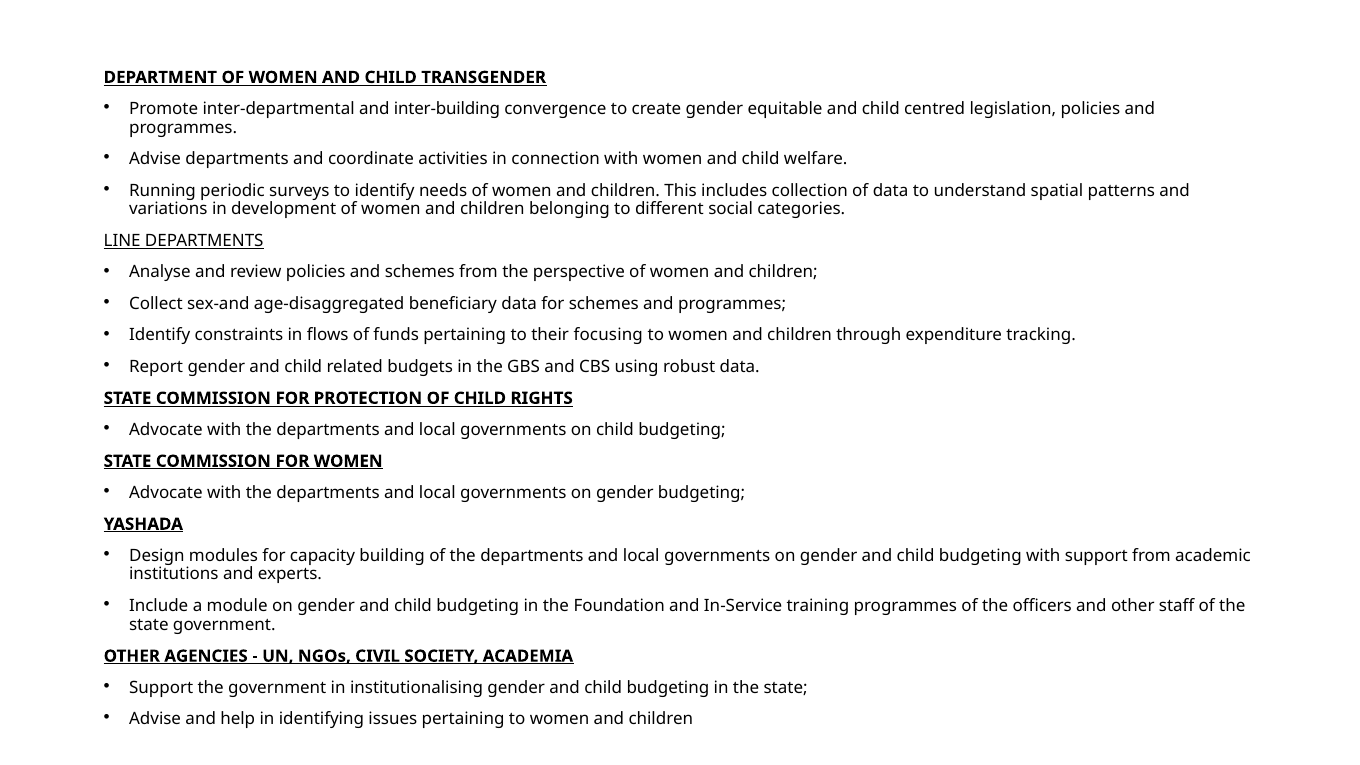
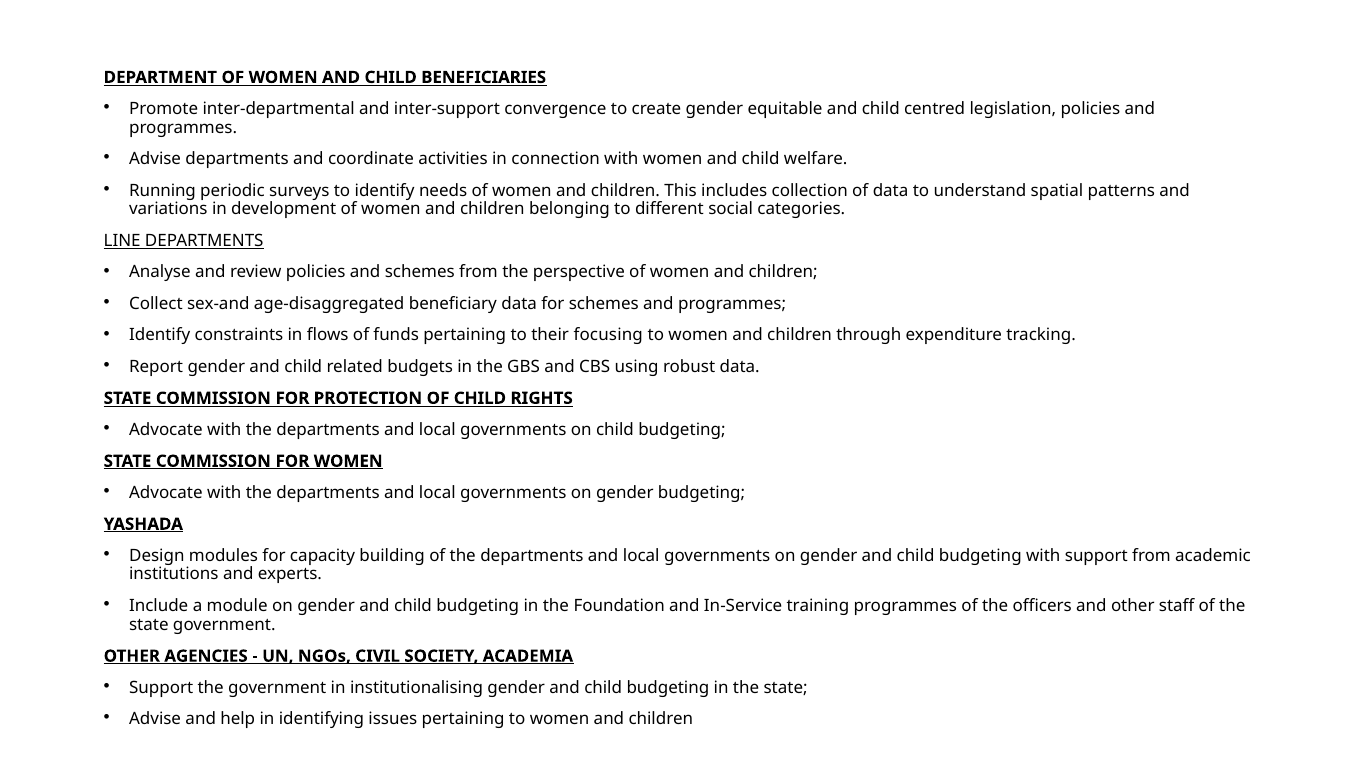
TRANSGENDER: TRANSGENDER -> BENEFICIARIES (484, 77)
inter-building: inter-building -> inter-support (447, 109)
